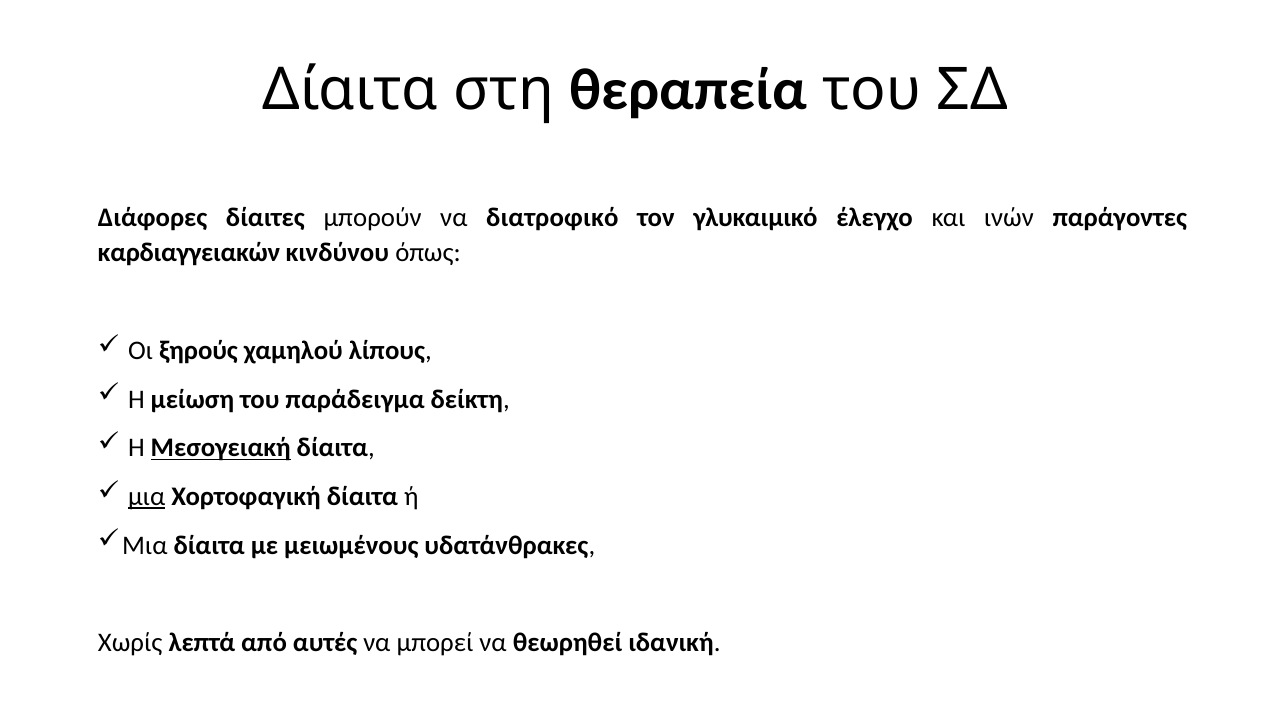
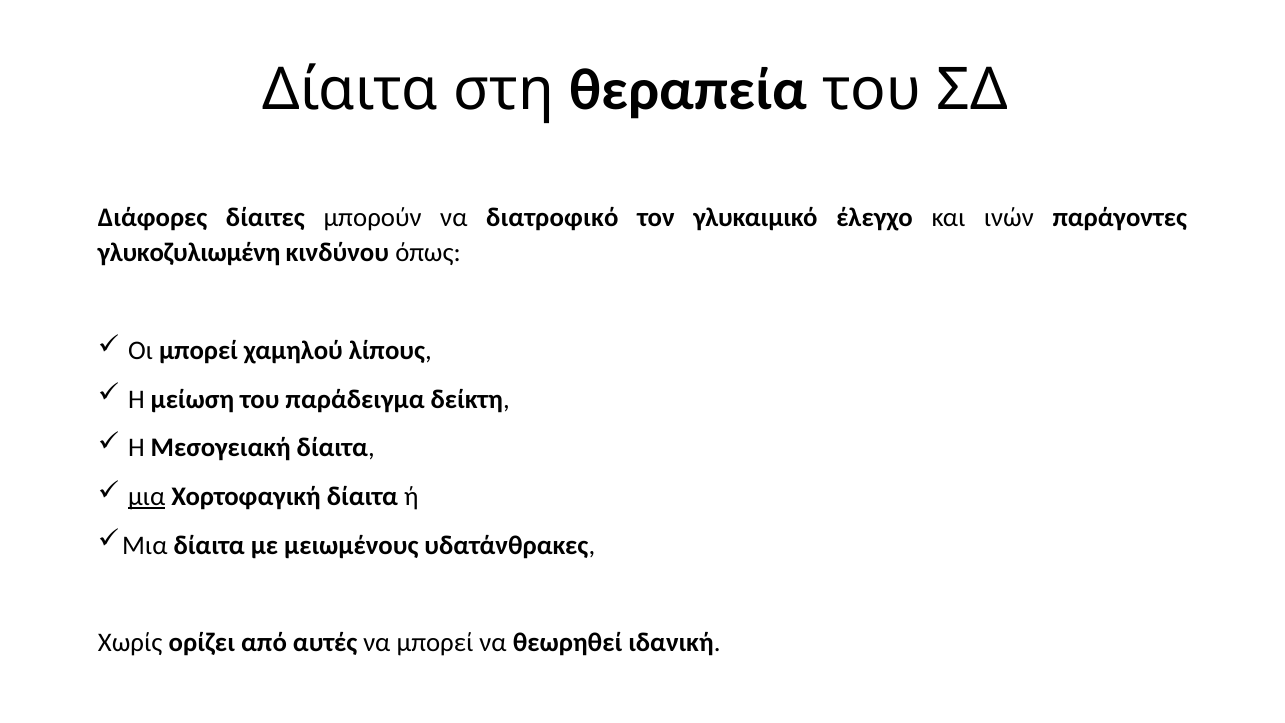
καρδιαγγειακών: καρδιαγγειακών -> γλυκοζυλιωμένη (189, 253)
Οι ξηρούς: ξηρούς -> μπορεί (199, 350)
Μεσογειακή underline: present -> none (221, 448)
λεπτά: λεπτά -> ορίζει (202, 643)
